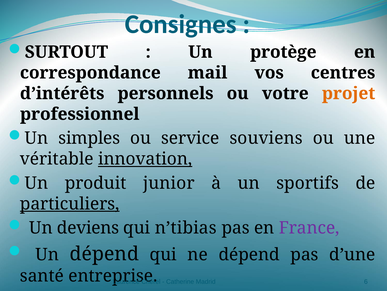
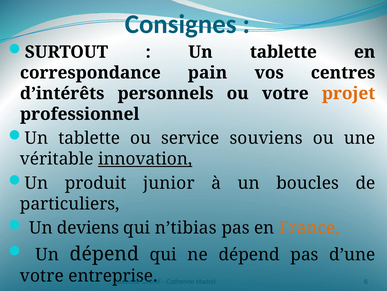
protège: protège -> tablette (283, 52)
mail: mail -> pain (207, 73)
simples: simples -> tablette (89, 138)
sportifs: sportifs -> boucles (308, 183)
particuliers underline: present -> none (70, 203)
France colour: purple -> orange (309, 227)
santé: santé -> votre (42, 275)
